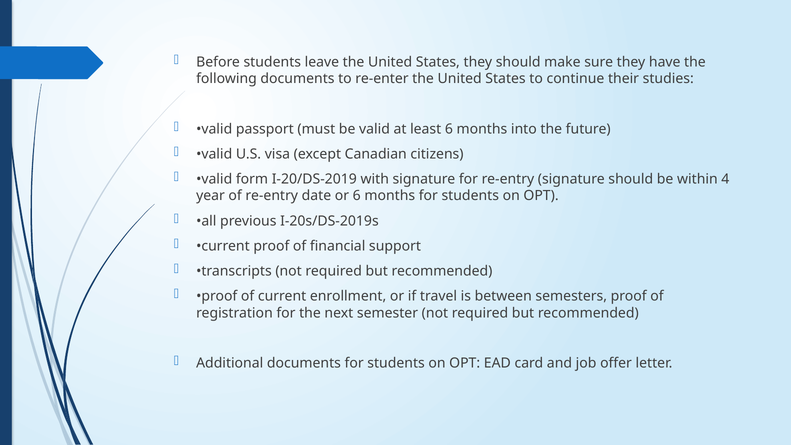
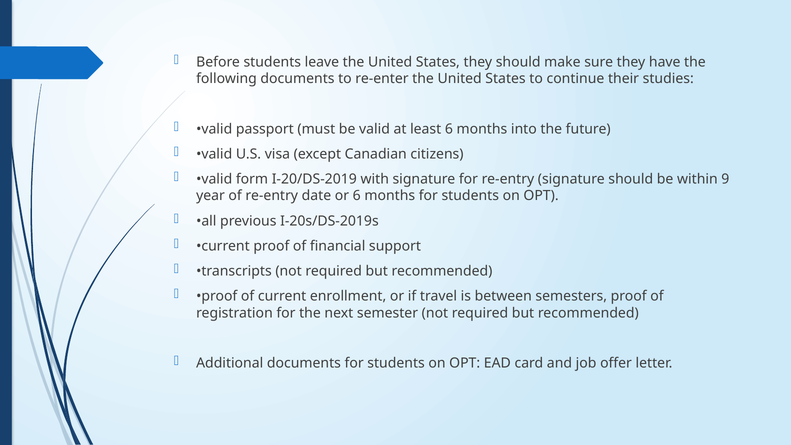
4: 4 -> 9 (725, 179)
